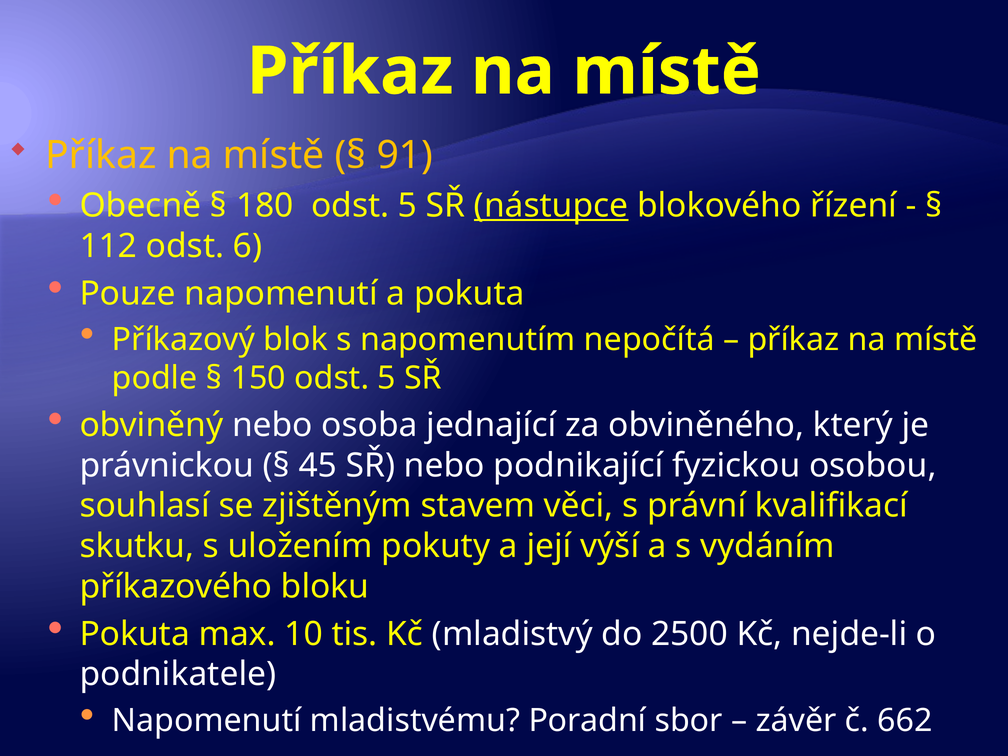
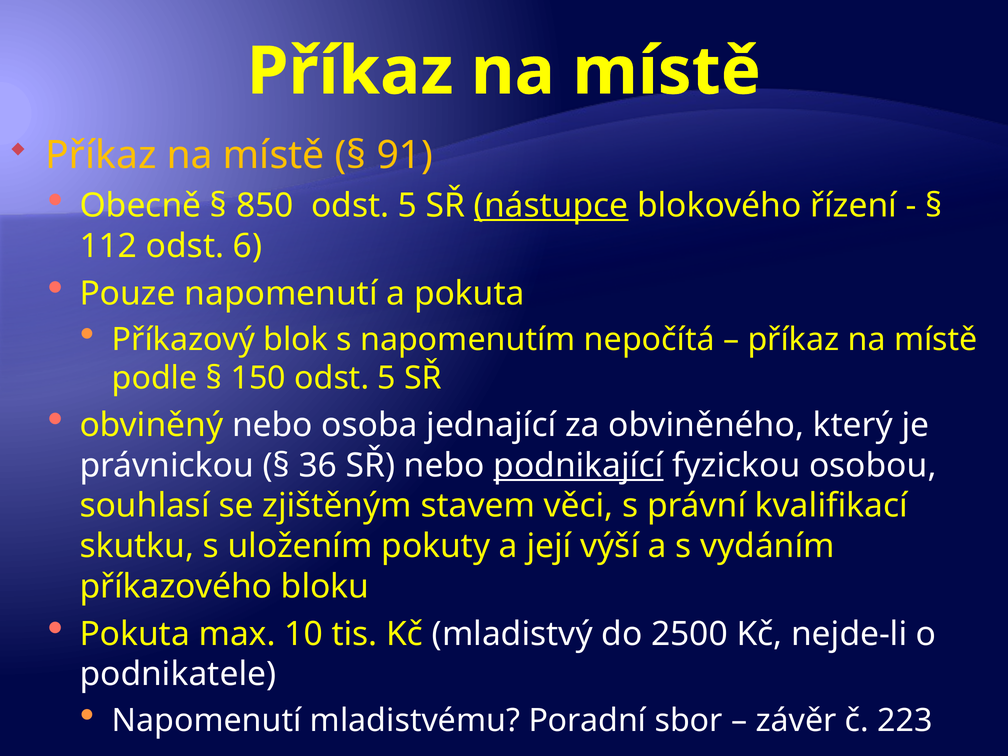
180: 180 -> 850 (265, 206)
45: 45 -> 36 (318, 466)
podnikající underline: none -> present (578, 466)
662: 662 -> 223 (905, 720)
